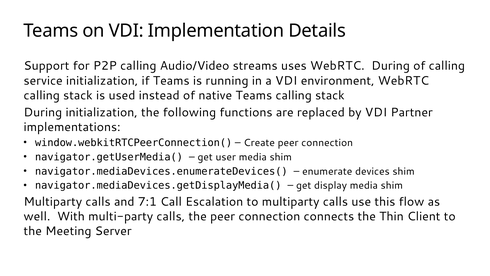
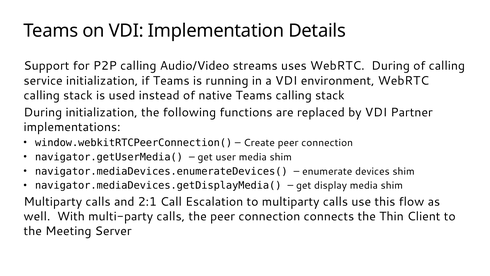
7:1: 7:1 -> 2:1 (147, 201)
